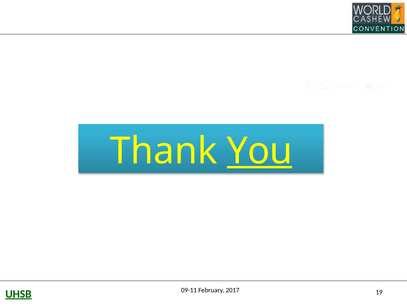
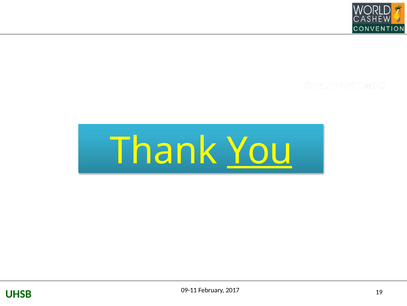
UHSB underline: present -> none (18, 293)
